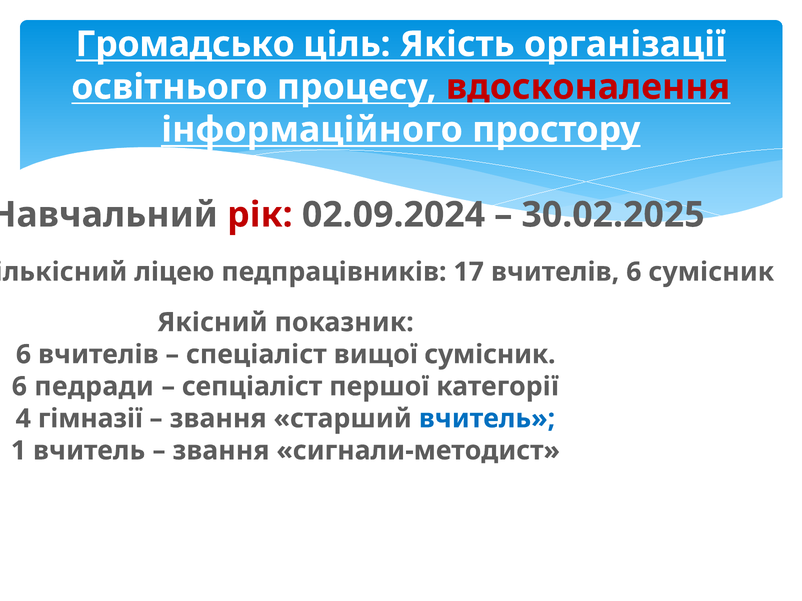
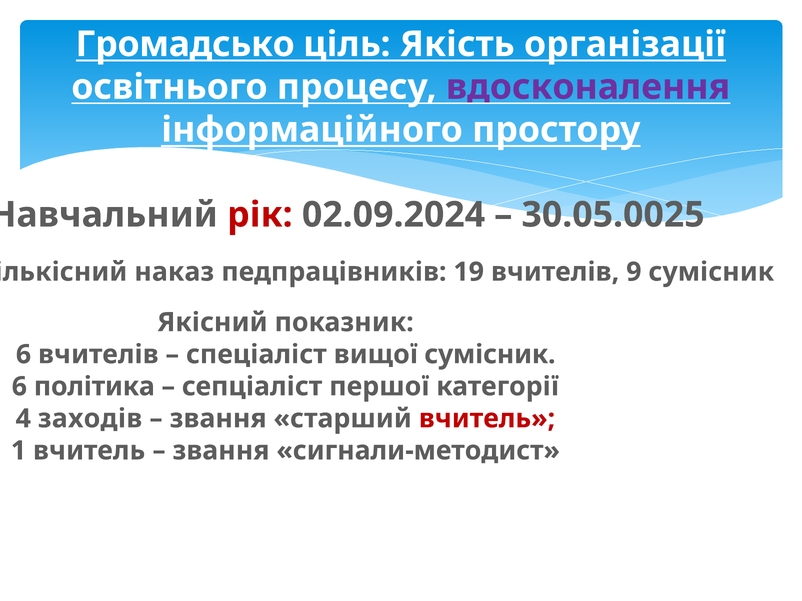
вдосконалення colour: red -> purple (588, 87)
30.02.2025: 30.02.2025 -> 30.05.0025 (613, 215)
ліцею: ліцею -> наказ (174, 272)
17: 17 -> 19 (469, 272)
вчителів 6: 6 -> 9 (634, 272)
педради: педради -> політика (94, 387)
гімназії: гімназії -> заходів (90, 419)
вчитель colour: blue -> red (487, 419)
